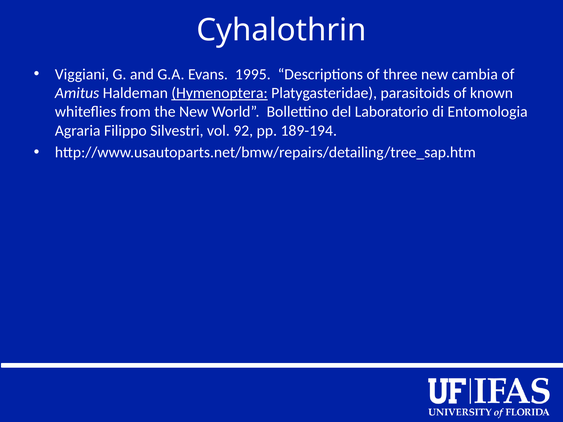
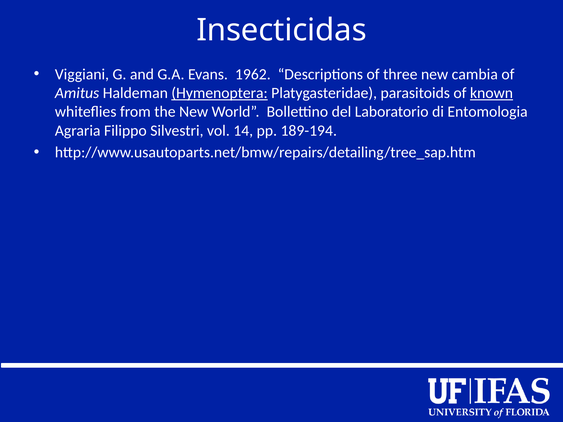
Cyhalothrin: Cyhalothrin -> Insecticidas (282, 30)
1995: 1995 -> 1962 (253, 74)
known underline: none -> present (492, 93)
92: 92 -> 14 (243, 131)
